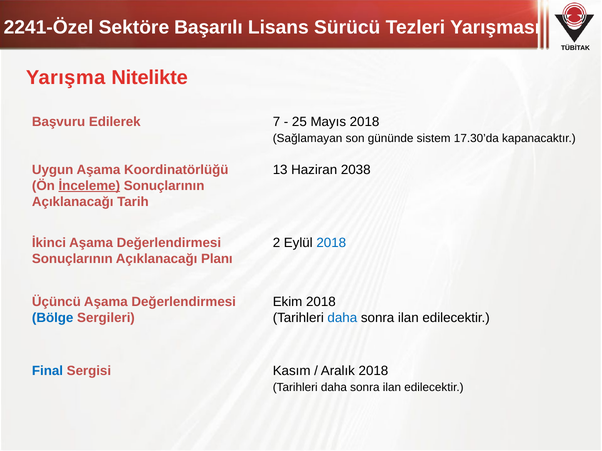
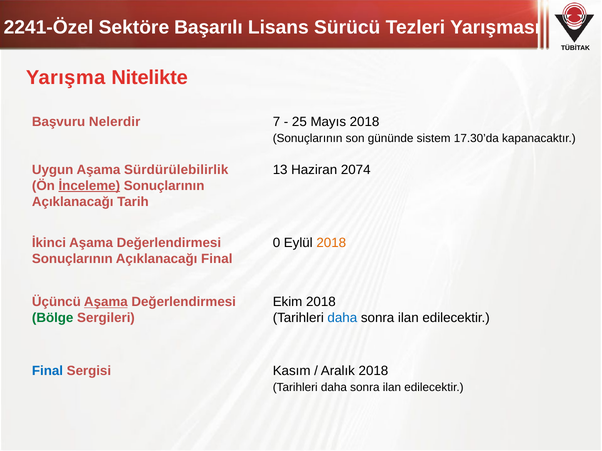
Edilerek: Edilerek -> Nelerdir (115, 122)
Sağlamayan: Sağlamayan -> Sonuçlarının (308, 138)
Koordinatörlüğü: Koordinatörlüğü -> Sürdürülebilirlik (176, 170)
2038: 2038 -> 2074 (356, 170)
2: 2 -> 0 (276, 243)
2018 colour: blue -> orange (331, 243)
Açıklanacağı Planı: Planı -> Final (217, 259)
Aşama underline: none -> present (106, 302)
Bölge colour: blue -> green (53, 318)
